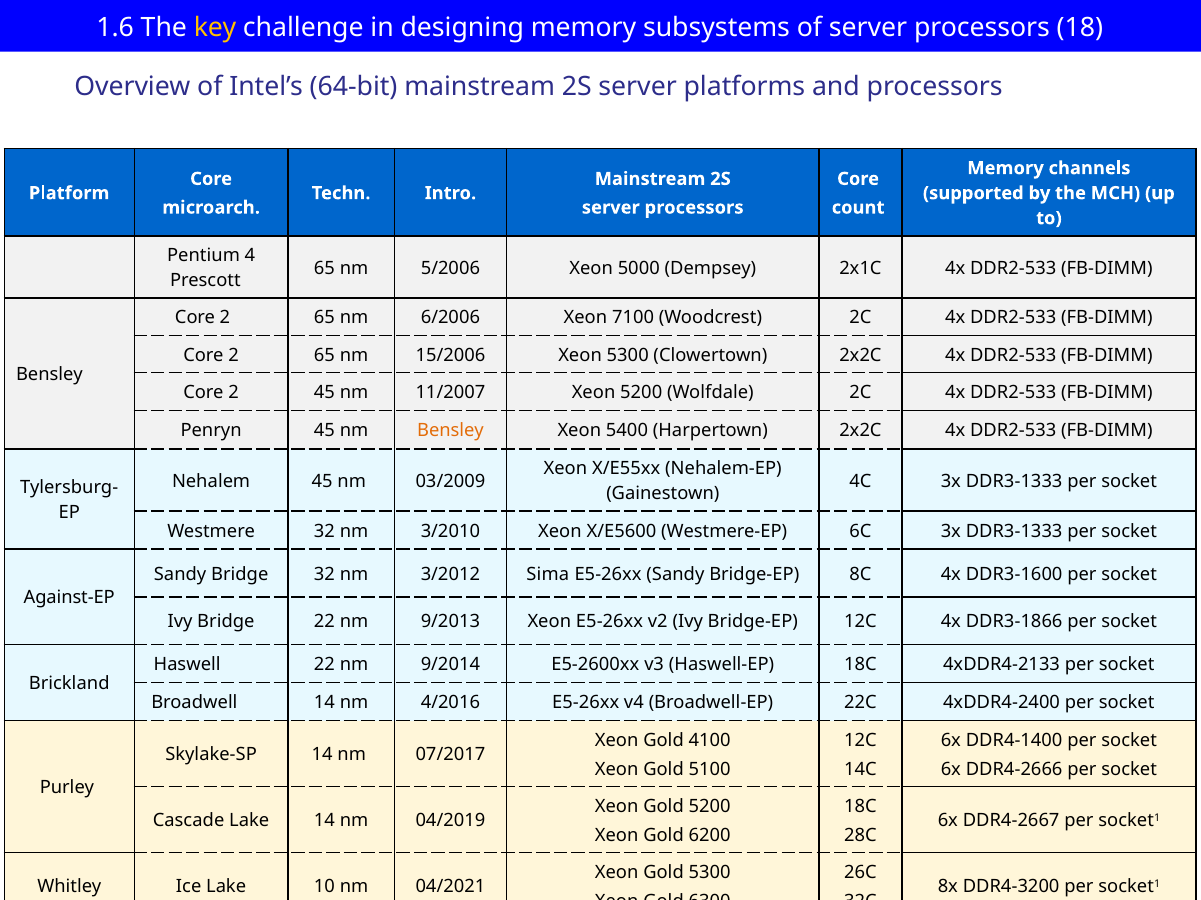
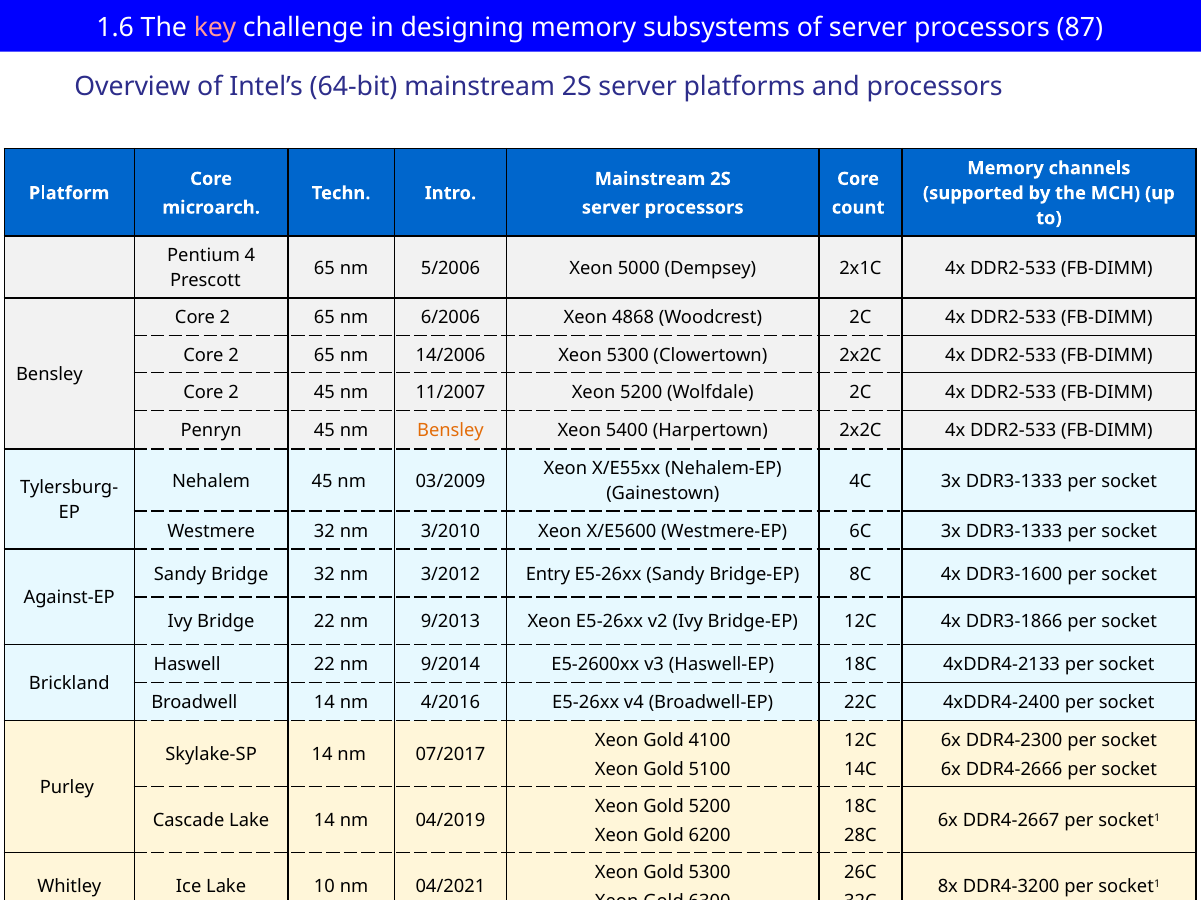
key colour: yellow -> pink (215, 28)
18: 18 -> 87 (1080, 28)
7100: 7100 -> 4868 (633, 318)
15/2006: 15/2006 -> 14/2006 (451, 355)
Sima: Sima -> Entry (548, 575)
DDR4-1400: DDR4-1400 -> DDR4-2300 (1014, 741)
